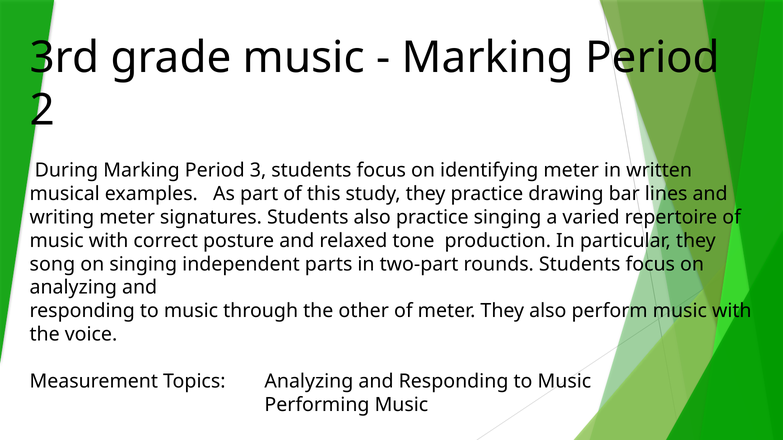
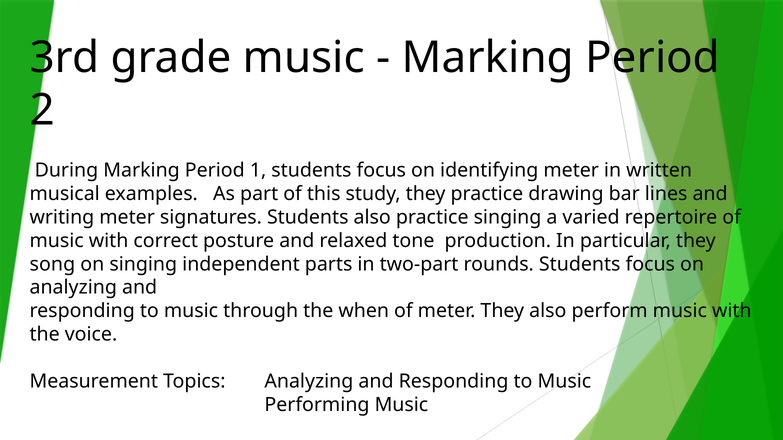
3: 3 -> 1 (258, 170)
other: other -> when (364, 311)
